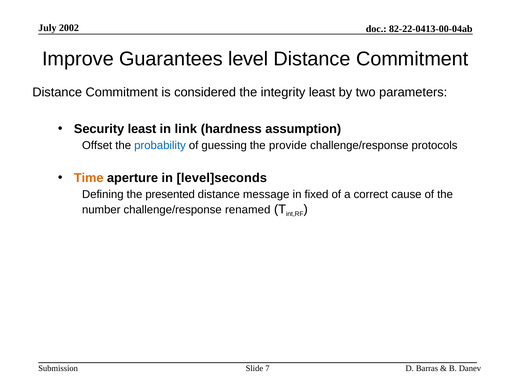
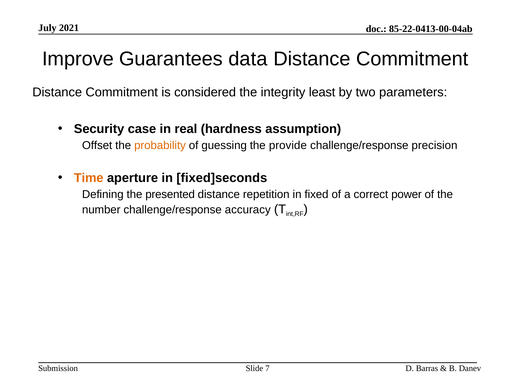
2002: 2002 -> 2021 (69, 28)
82-22-0413-00-04ab: 82-22-0413-00-04ab -> 85-22-0413-00-04ab (431, 29)
level: level -> data (248, 59)
Security least: least -> case (142, 129)
link: link -> real (186, 129)
probability colour: blue -> orange (160, 145)
protocols: protocols -> precision (434, 145)
level]seconds: level]seconds -> fixed]seconds (222, 178)
message: message -> repetition (266, 194)
cause: cause -> power (407, 194)
renamed: renamed -> accuracy (248, 209)
